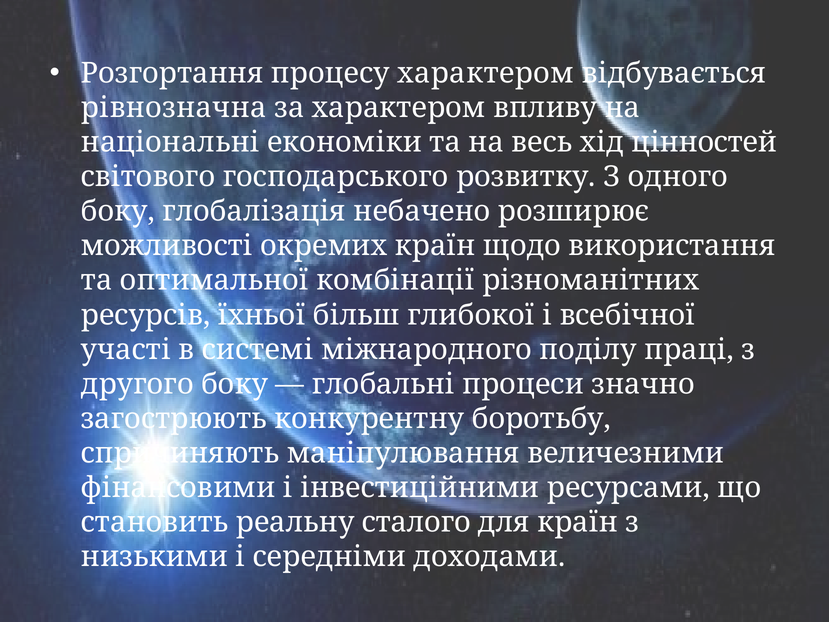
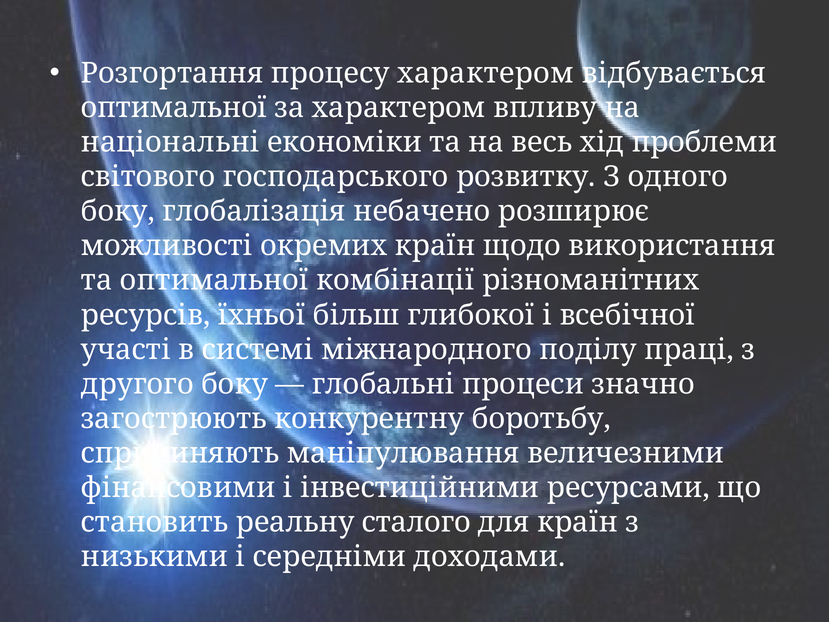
рівнозначна: рівнозначна -> оптимальної (174, 108)
цінностей: цінностей -> проблеми (704, 142)
